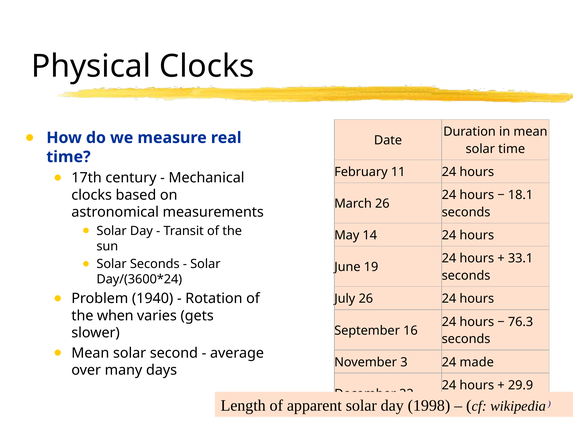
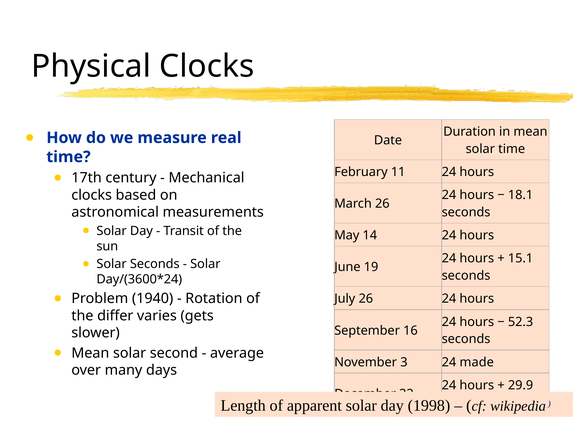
33.1: 33.1 -> 15.1 (521, 258)
when: when -> differ (115, 315)
76.3: 76.3 -> 52.3 (521, 322)
